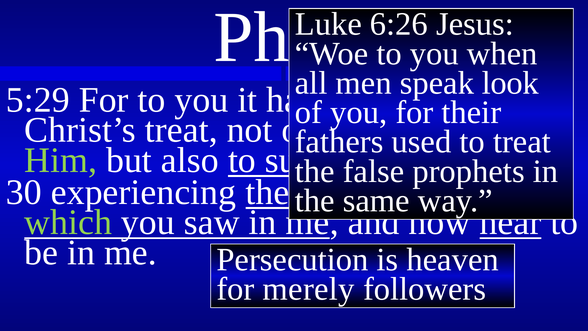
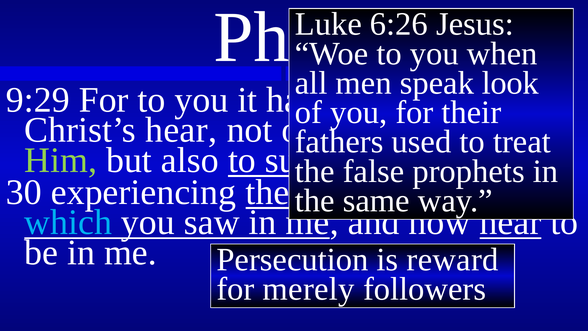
5:29: 5:29 -> 9:29 (38, 100)
Christ’s treat: treat -> hear (181, 130)
which colour: light green -> light blue (68, 222)
heaven: heaven -> reward (453, 259)
